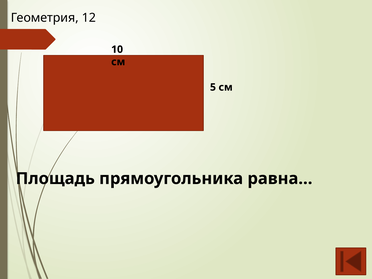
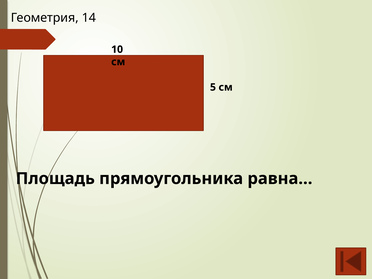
12: 12 -> 14 (89, 18)
